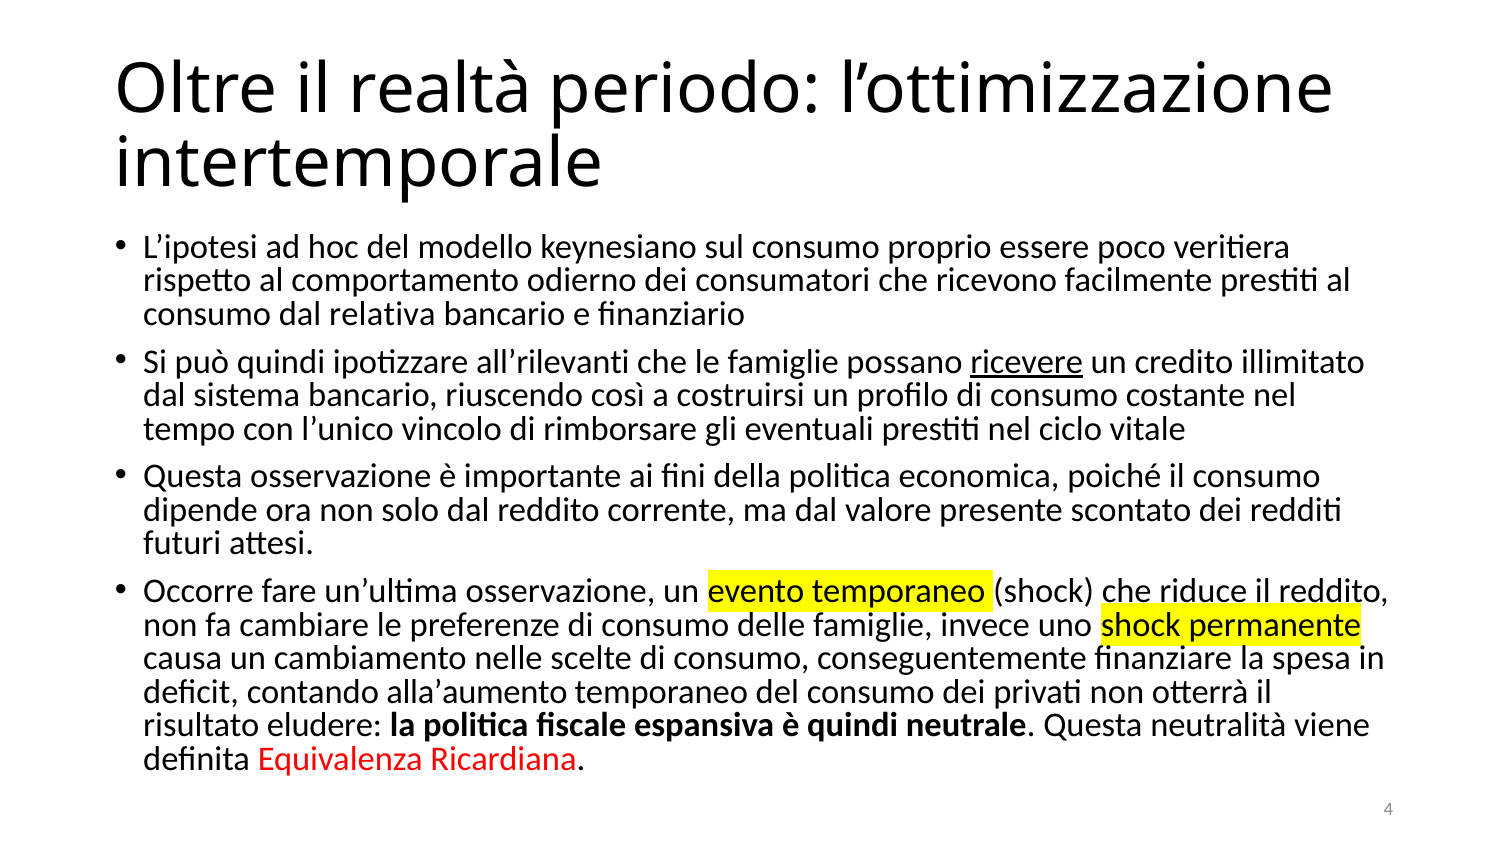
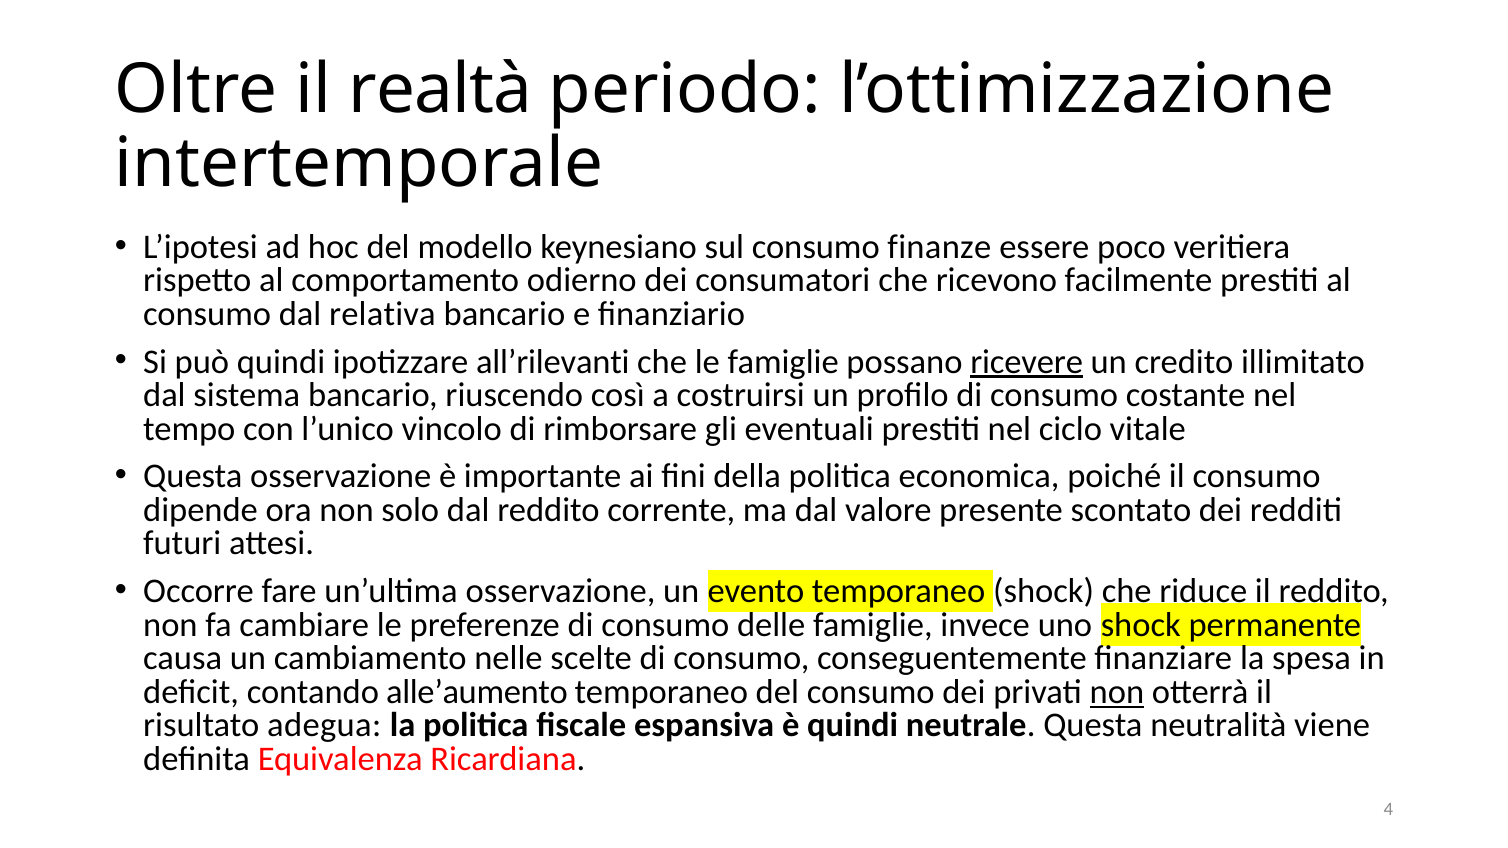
proprio: proprio -> finanze (939, 247)
alla’aumento: alla’aumento -> alle’aumento (477, 692)
non underline: none -> present (1117, 692)
eludere: eludere -> adegua (324, 726)
